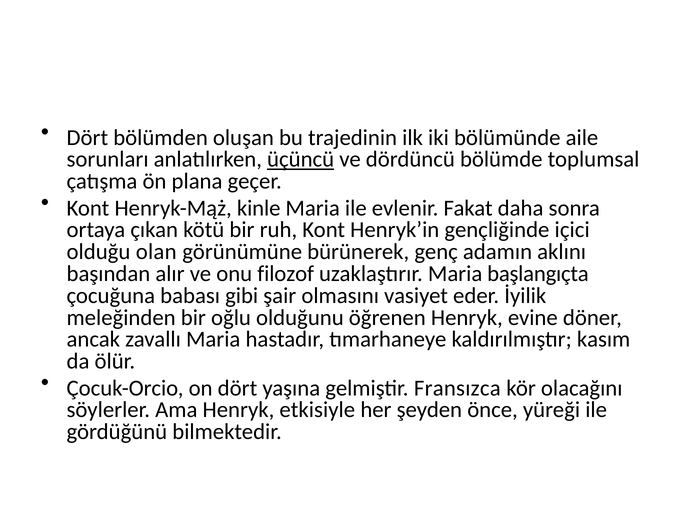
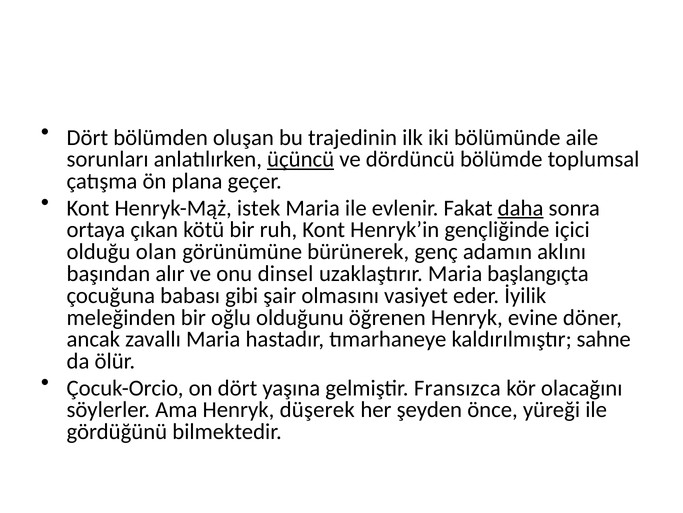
kinle: kinle -> istek (259, 208)
daha underline: none -> present (521, 208)
filozof: filozof -> dinsel (285, 273)
kasım: kasım -> sahne (604, 339)
etkisiyle: etkisiyle -> düşerek (317, 409)
